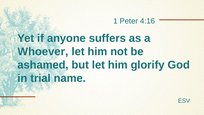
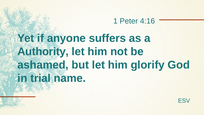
Whoever: Whoever -> Authority (43, 51)
